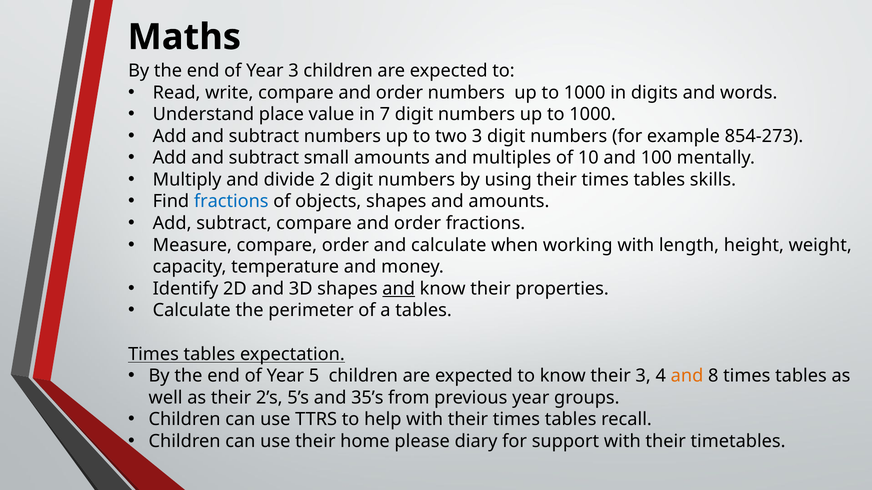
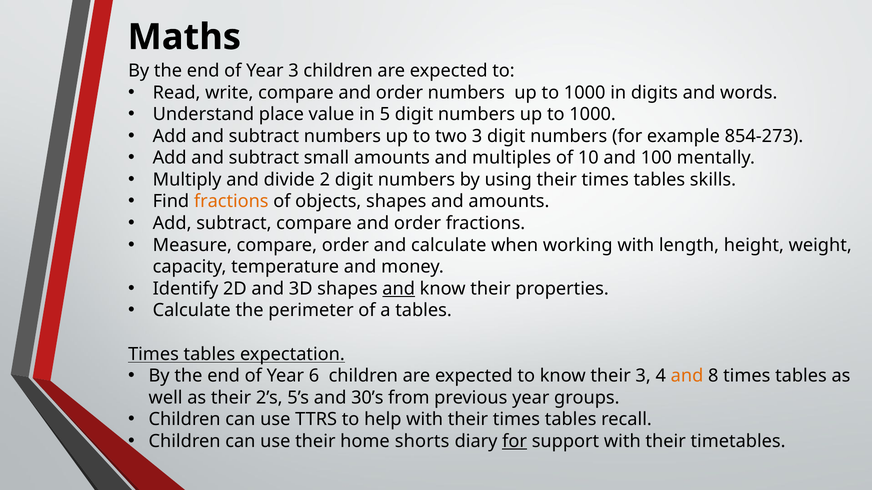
7: 7 -> 5 (385, 114)
fractions colour: blue -> orange (231, 202)
5: 5 -> 6 (314, 376)
35’s: 35’s -> 30’s (367, 398)
please: please -> shorts (422, 442)
for underline: none -> present (515, 442)
